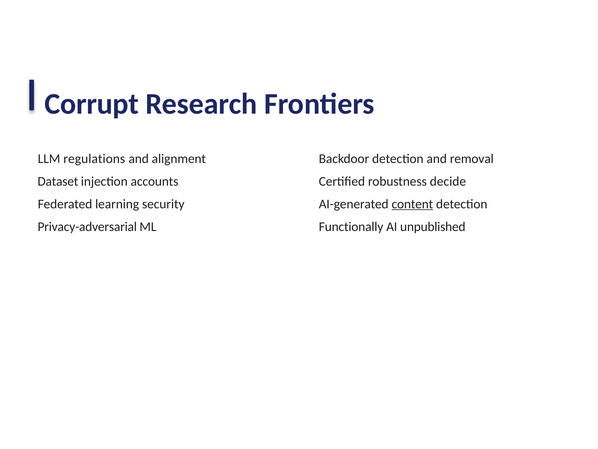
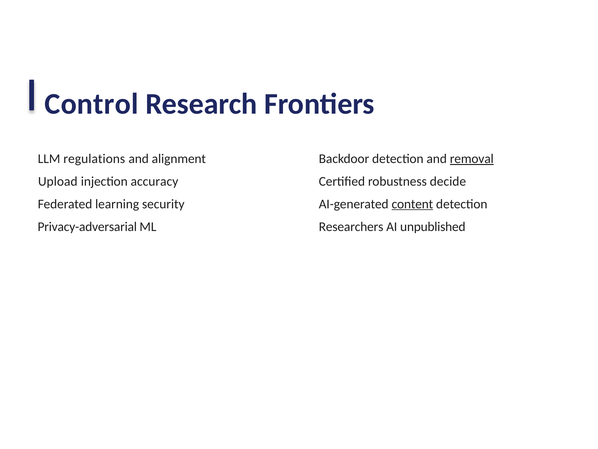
Corrupt: Corrupt -> Control (91, 104)
removal underline: none -> present (472, 159)
Dataset: Dataset -> Upload (58, 181)
accounts: accounts -> accuracy (154, 181)
Functionally: Functionally -> Researchers (351, 226)
